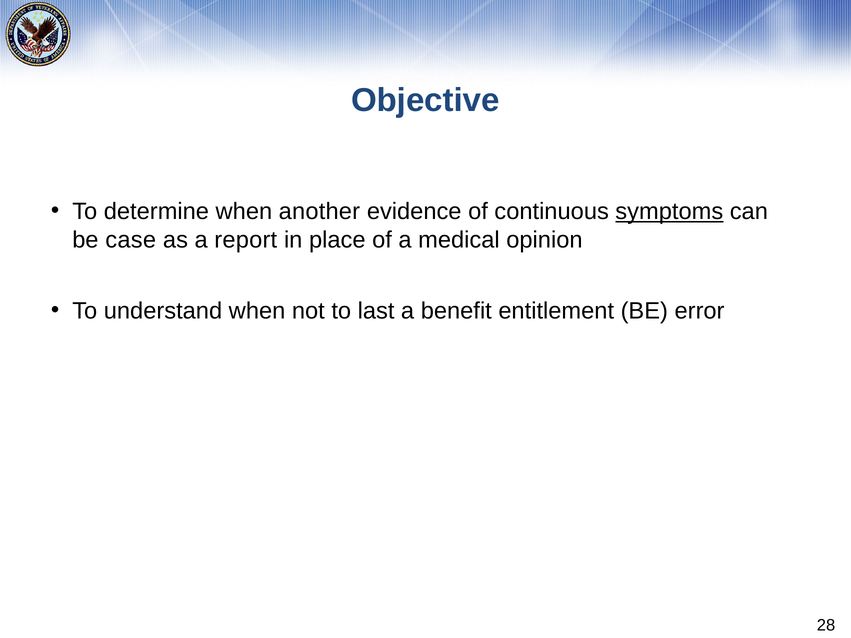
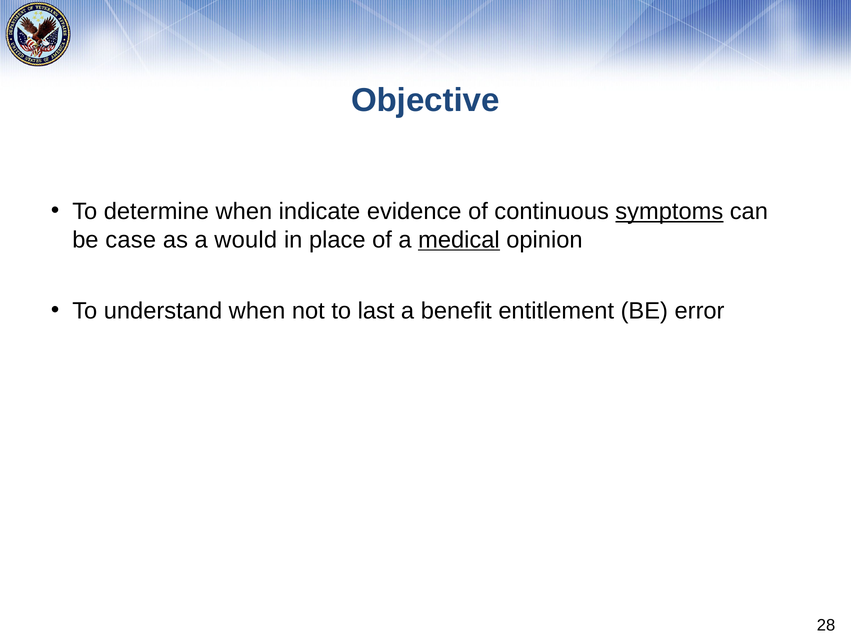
another: another -> indicate (319, 212)
report: report -> would (246, 240)
medical underline: none -> present (459, 240)
